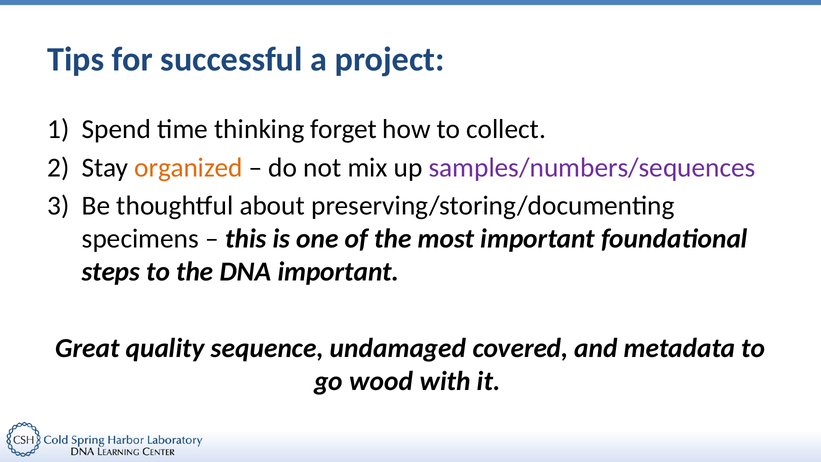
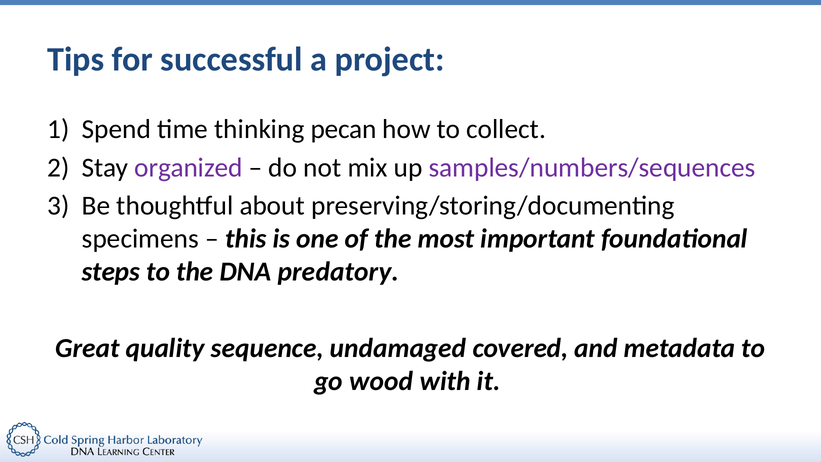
forget: forget -> pecan (344, 129)
organized colour: orange -> purple (188, 167)
DNA important: important -> predatory (338, 272)
